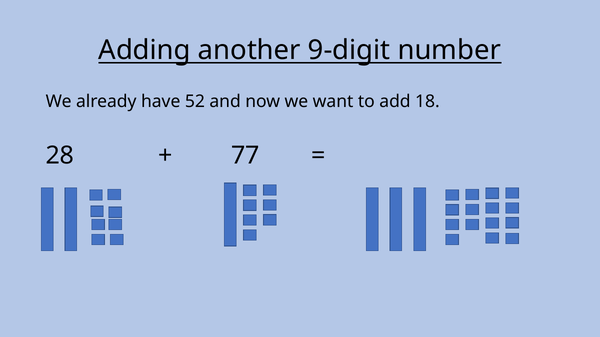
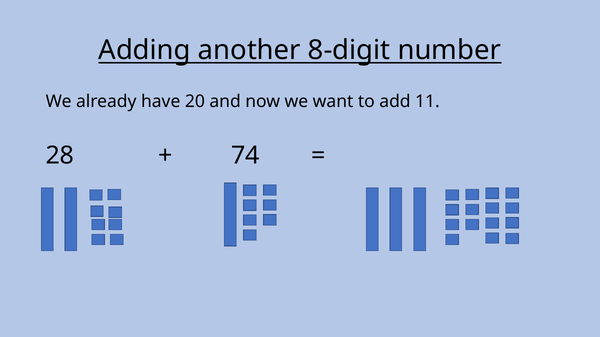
9-digit: 9-digit -> 8-digit (349, 50)
52: 52 -> 20 (195, 101)
18: 18 -> 11 (427, 101)
77: 77 -> 74 (245, 156)
